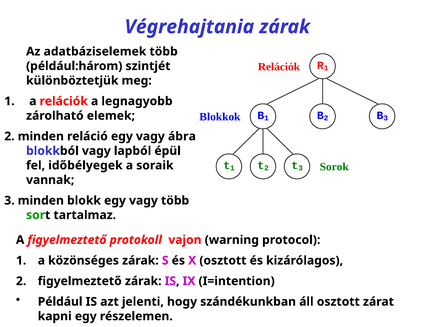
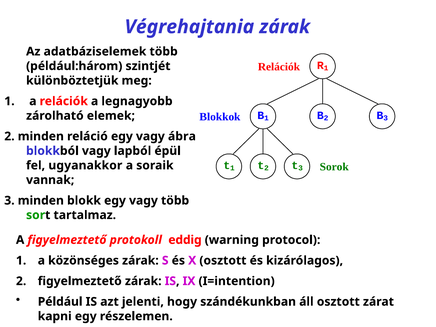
időbélyegek: időbélyegek -> ugyanakkor (85, 165)
vajon: vajon -> eddig (185, 240)
